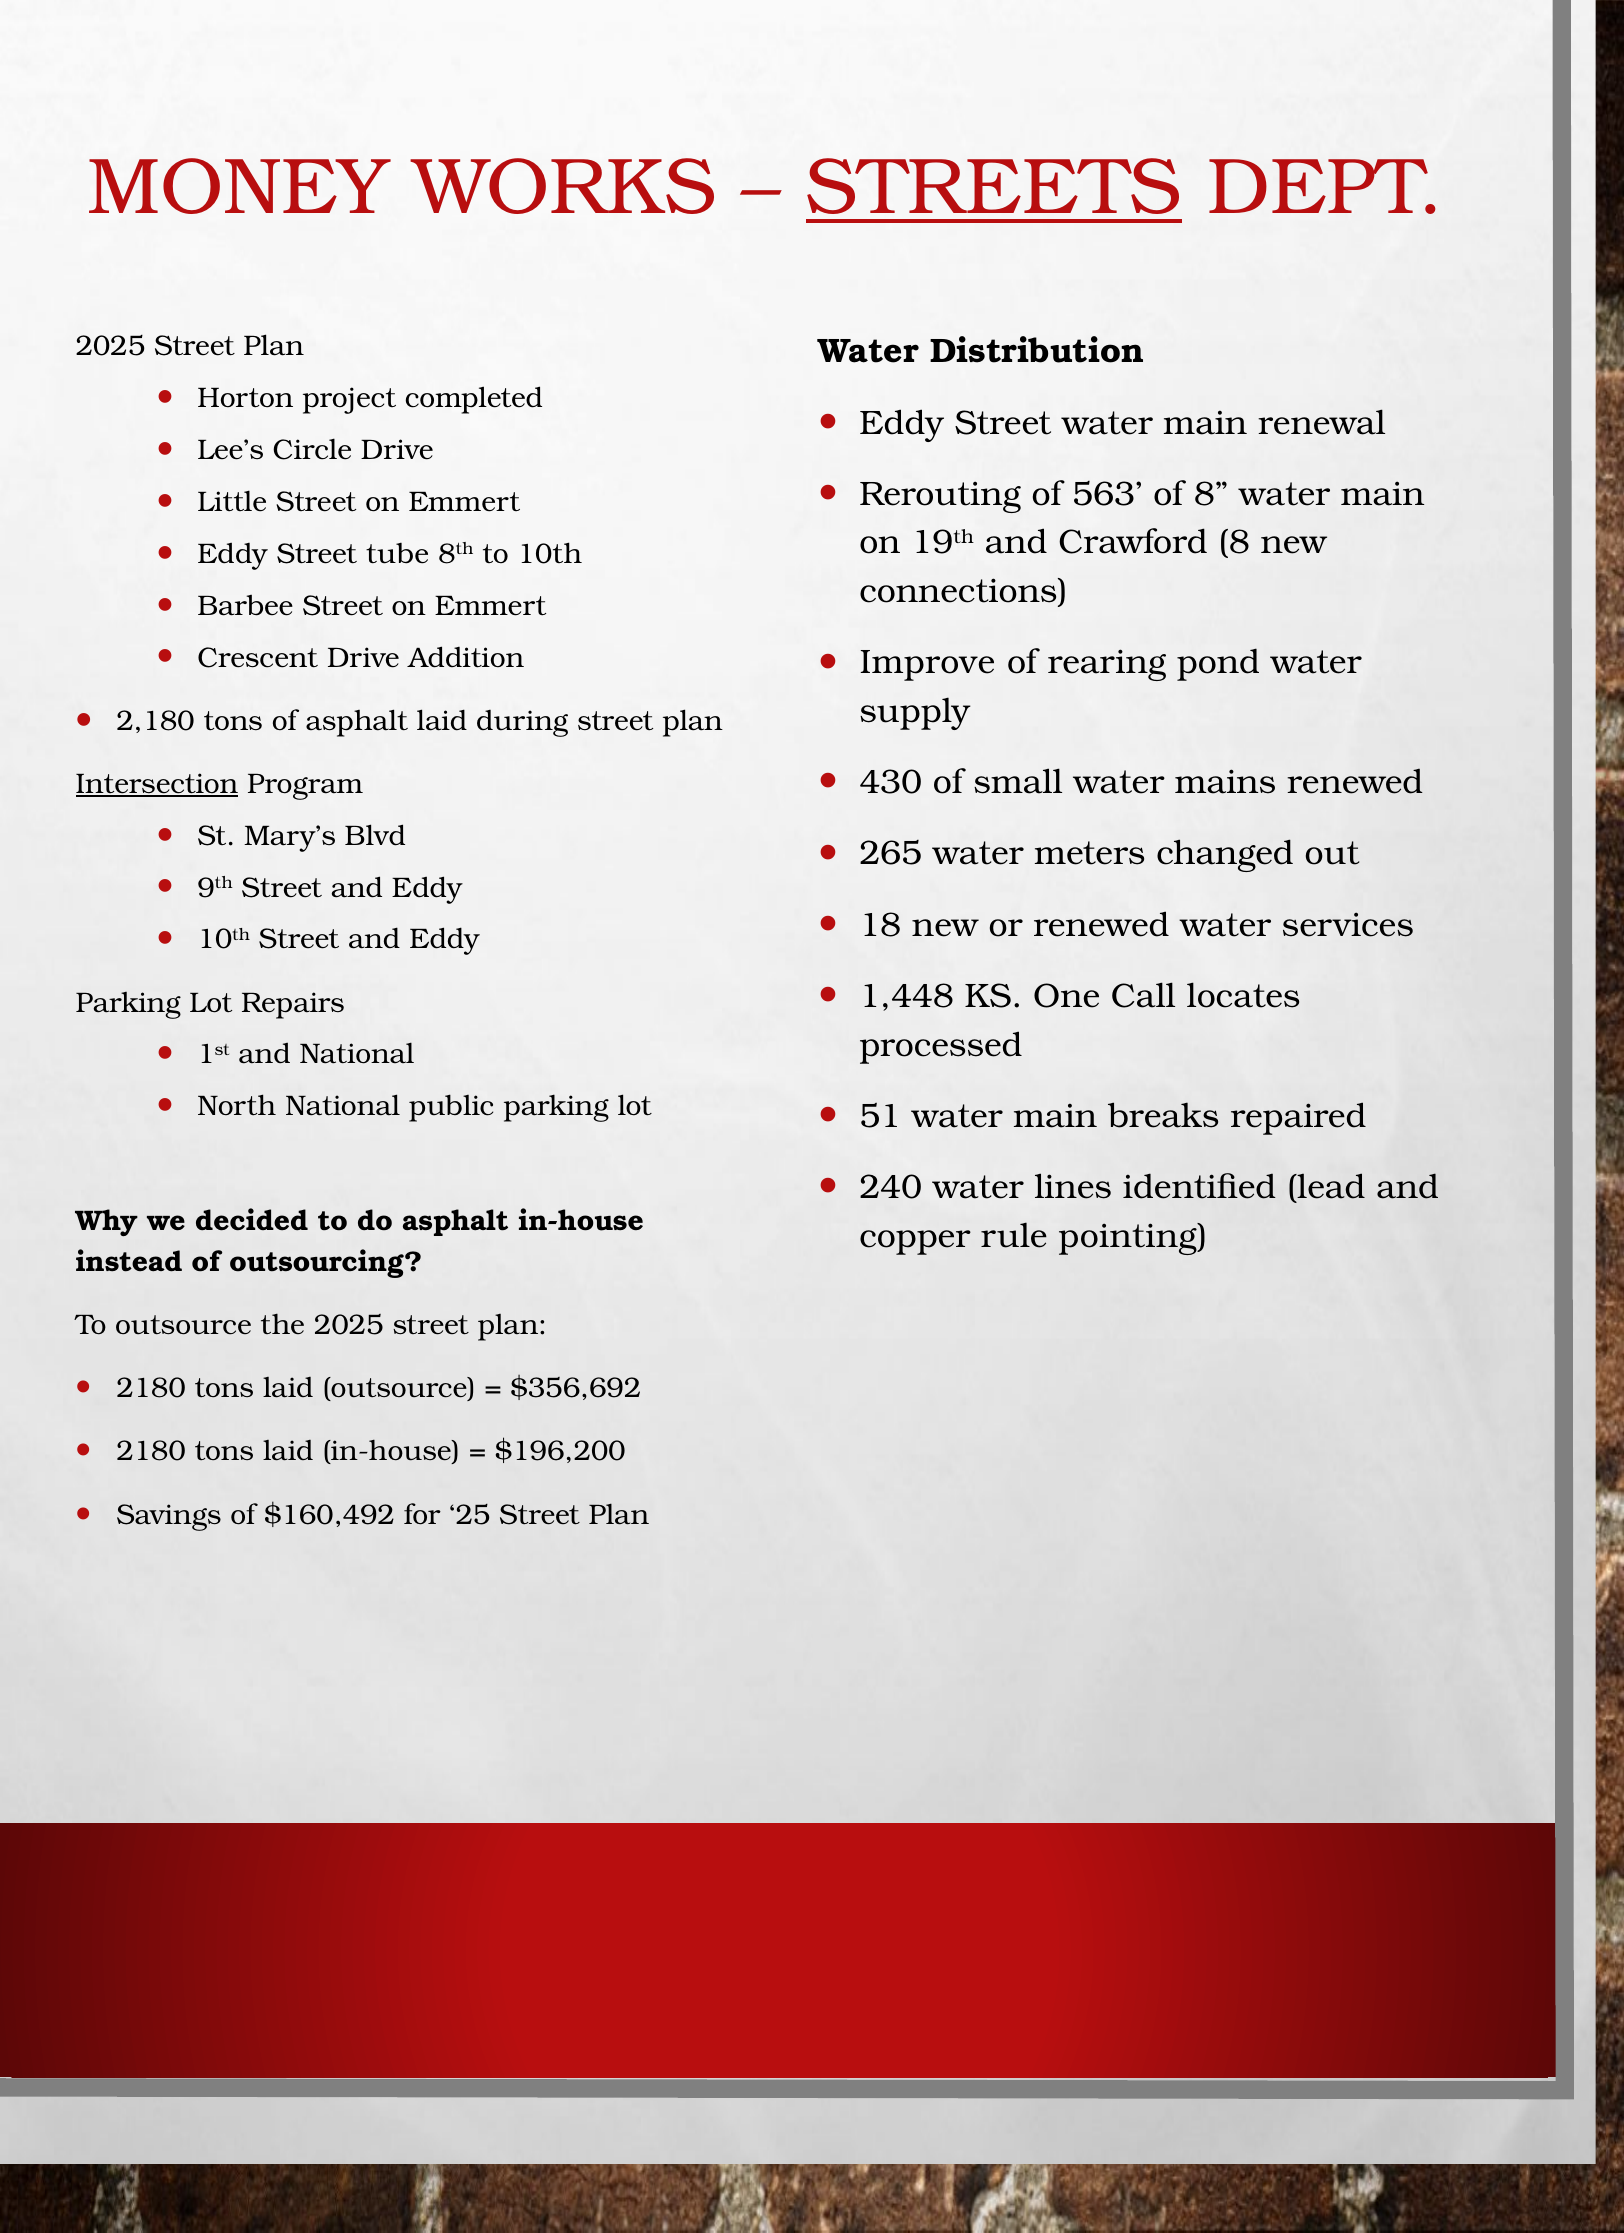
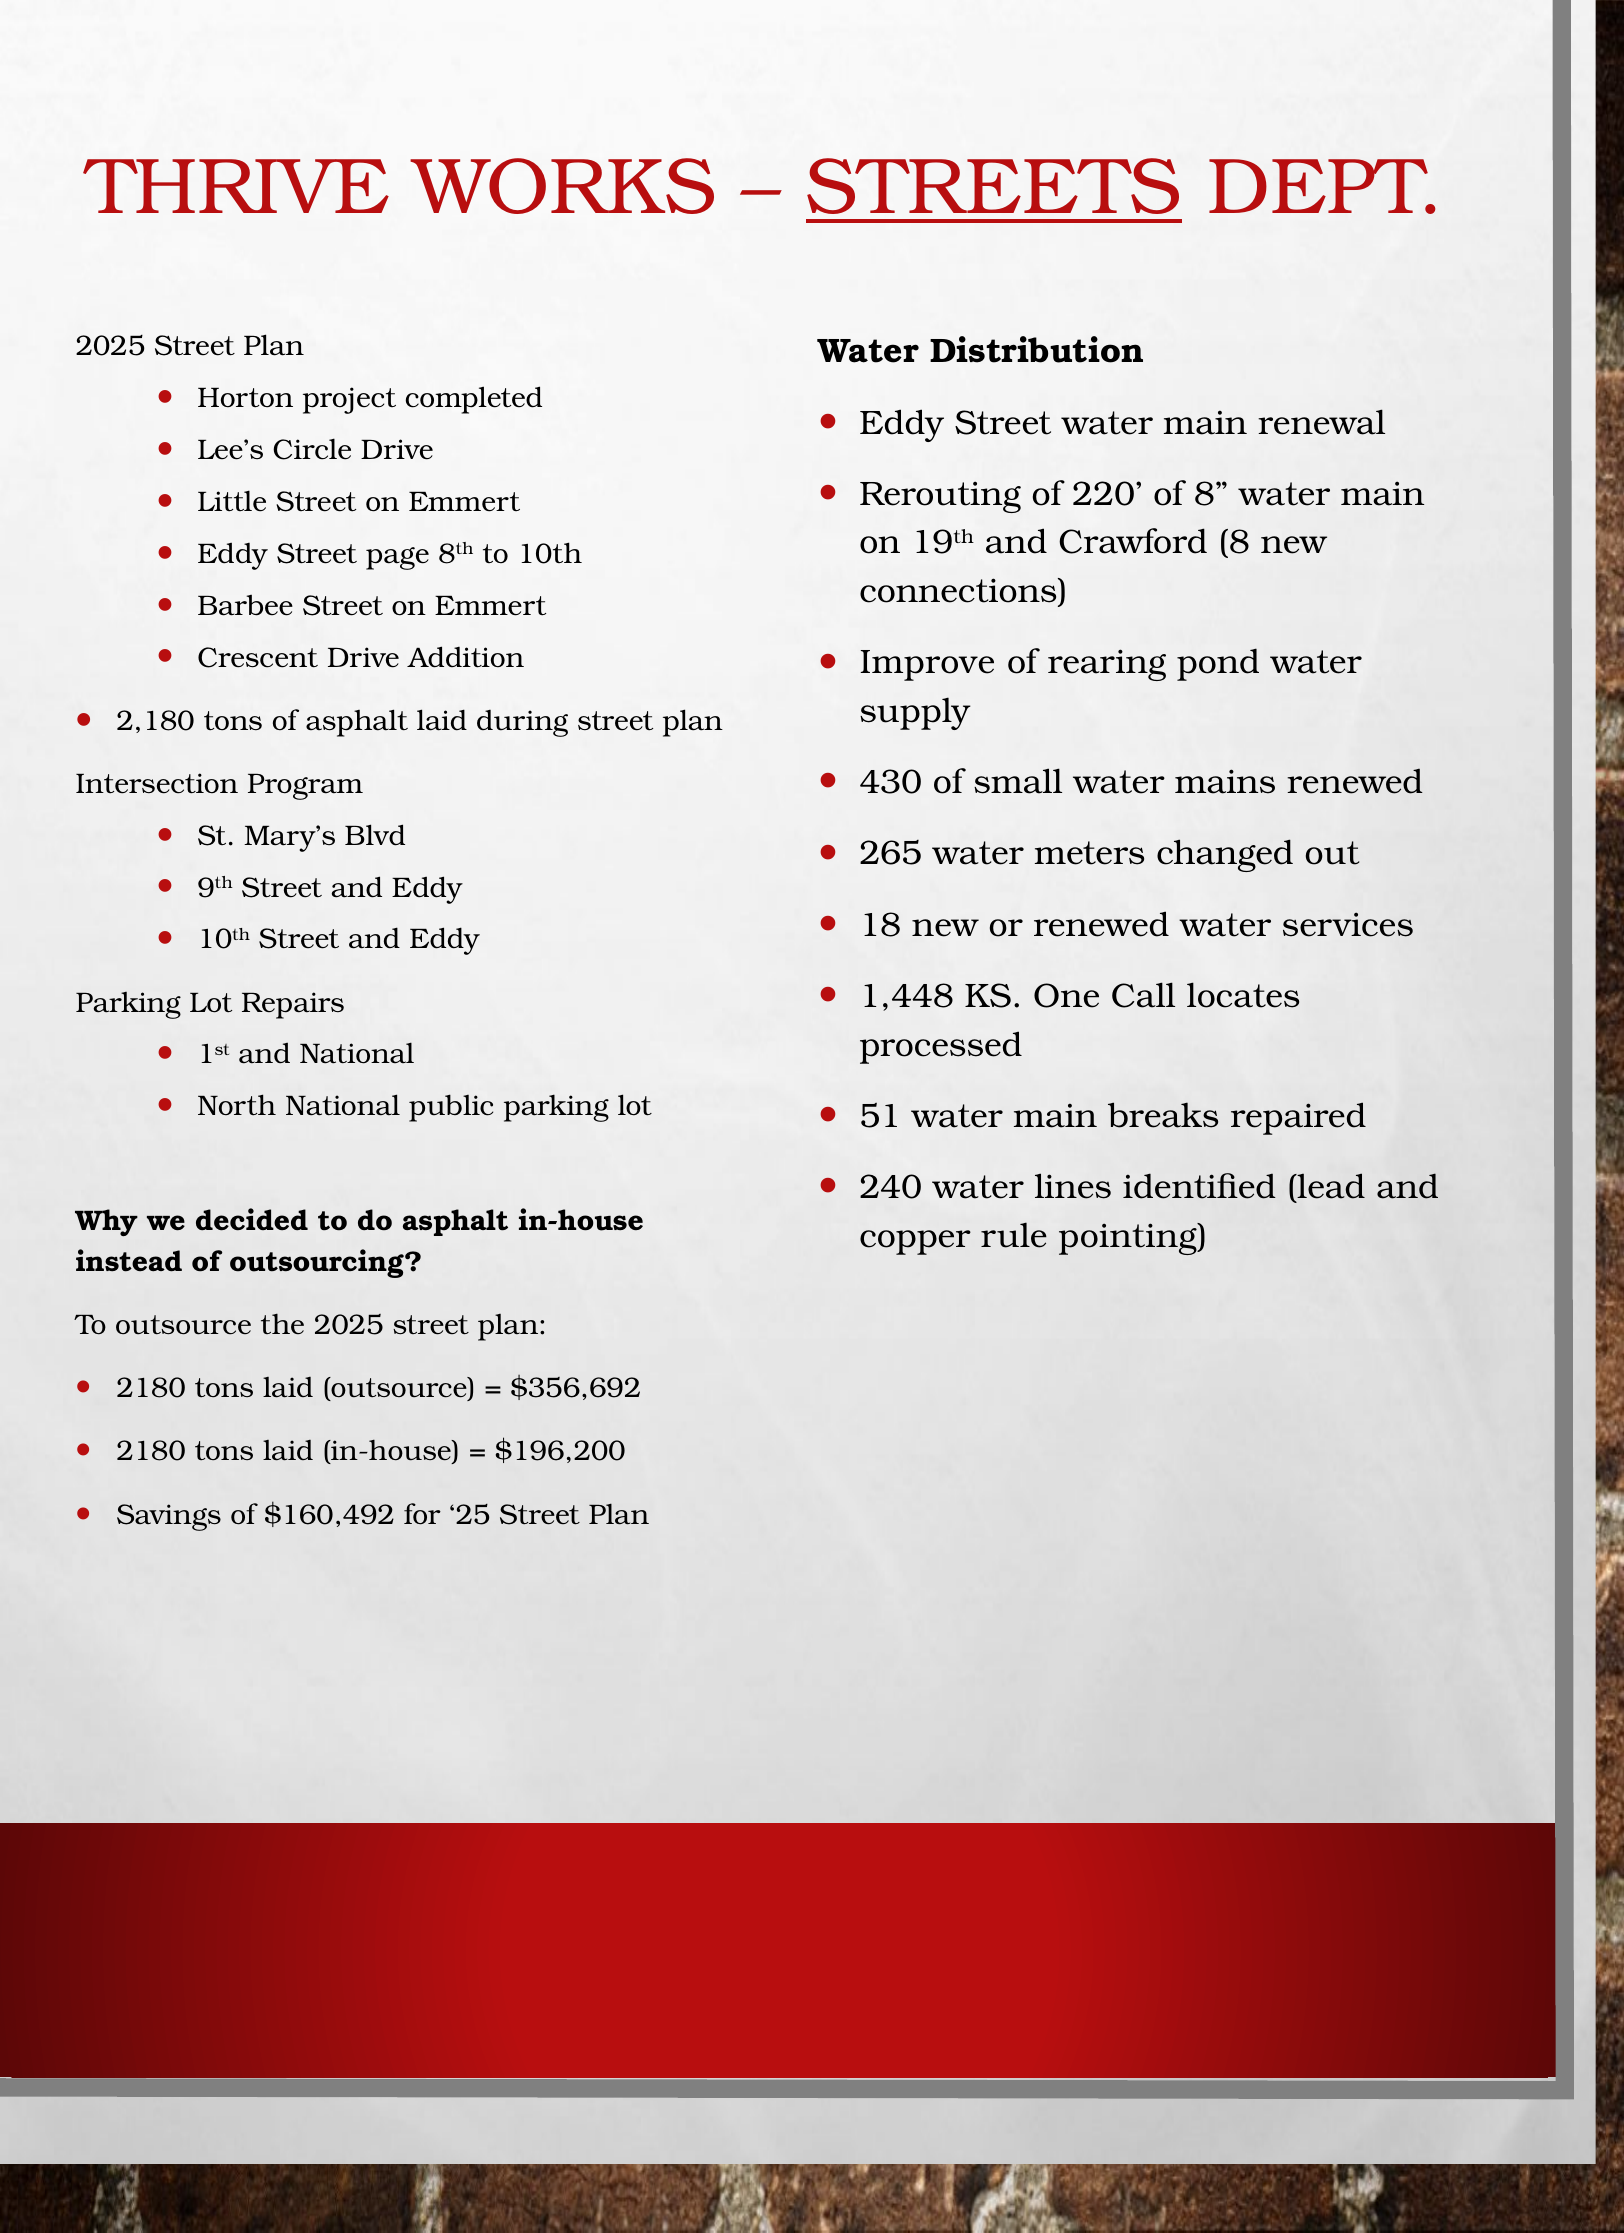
MONEY: MONEY -> THRIVE (239, 187)
563: 563 -> 220 (1107, 494)
tube: tube -> page (398, 554)
Intersection underline: present -> none (157, 784)
